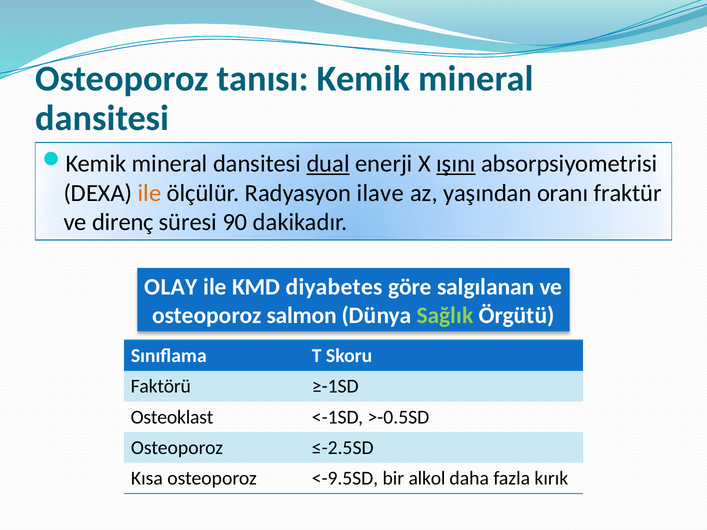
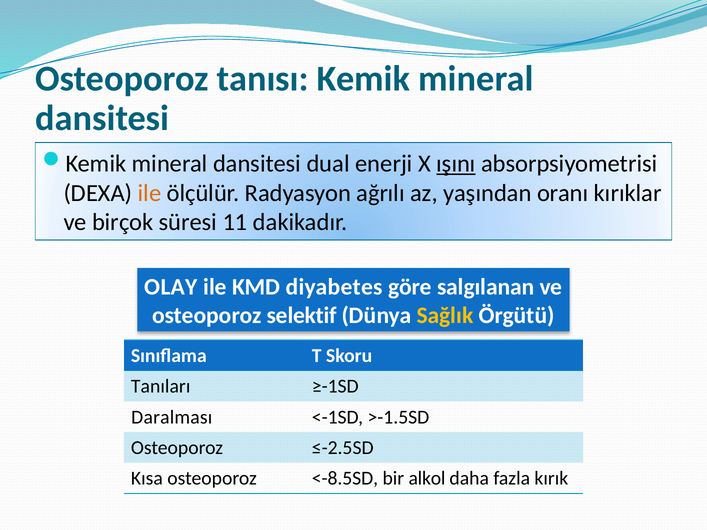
dual underline: present -> none (328, 164)
ilave: ilave -> ağrılı (381, 193)
fraktür: fraktür -> kırıklar (628, 193)
direnç: direnç -> birçok (123, 222)
90: 90 -> 11 (235, 222)
salmon: salmon -> selektif (302, 316)
Sağlık colour: light green -> yellow (445, 316)
Faktörü: Faktörü -> Tanıları (161, 387)
Osteoklast: Osteoklast -> Daralması (172, 417)
>-0.5SD: >-0.5SD -> >-1.5SD (398, 417)
<-9.5SD: <-9.5SD -> <-8.5SD (345, 479)
